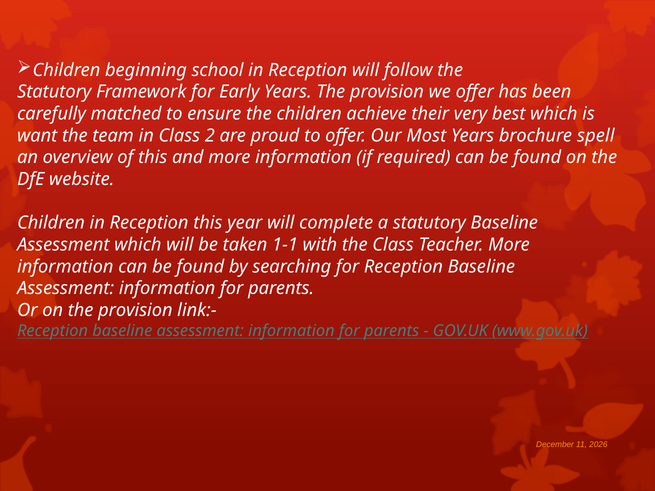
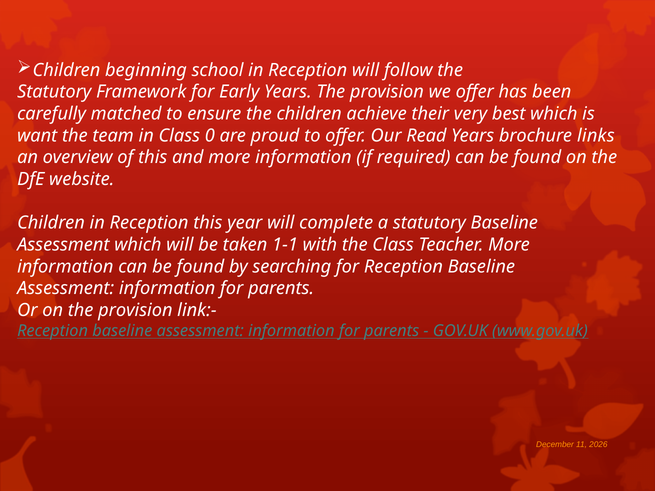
2: 2 -> 0 (210, 136)
Most: Most -> Read (426, 136)
spell: spell -> links (596, 136)
